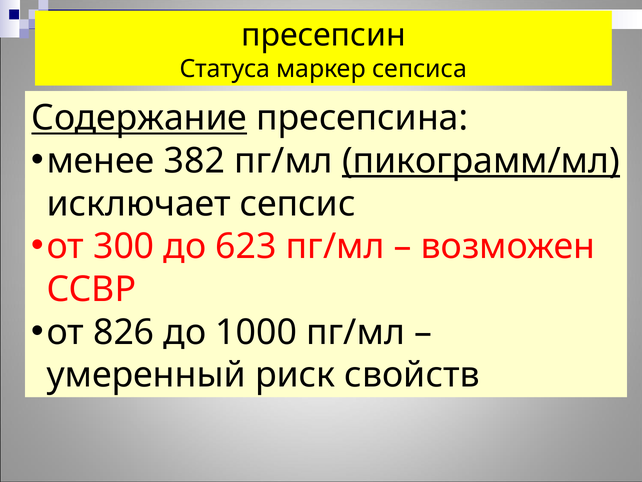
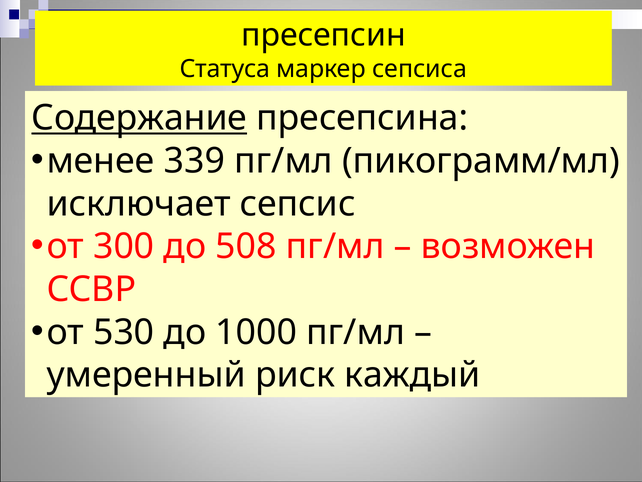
382: 382 -> 339 (194, 161)
пикограмм/мл underline: present -> none (481, 161)
623: 623 -> 508 (246, 246)
826: 826 -> 530 (124, 332)
свойств: свойств -> каждый (412, 375)
